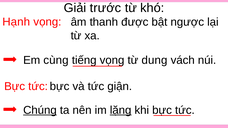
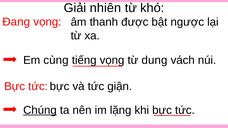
trước: trước -> nhiên (105, 8)
Hạnh: Hạnh -> Đang (16, 22)
lặng underline: present -> none (121, 110)
